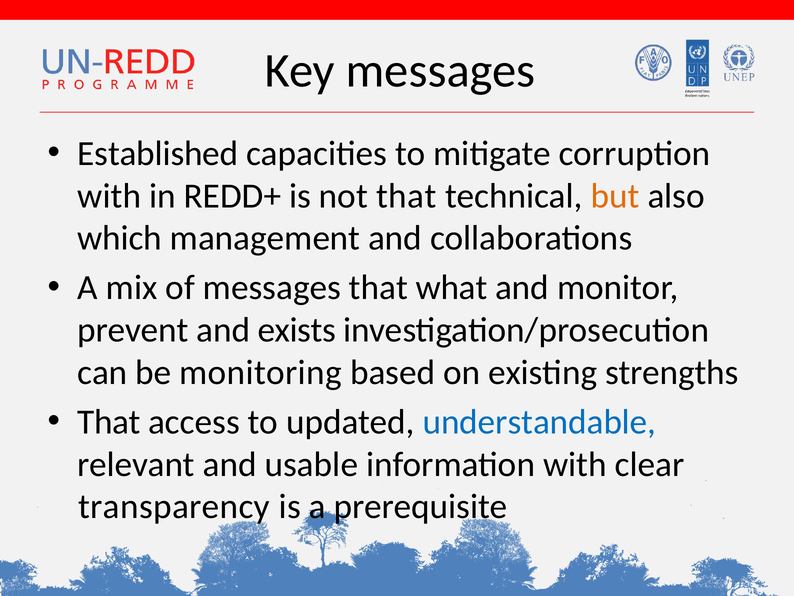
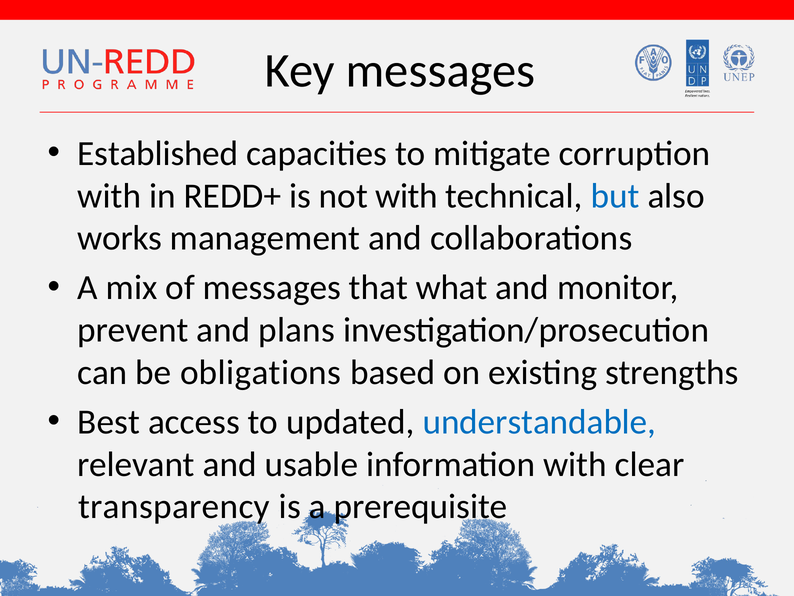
not that: that -> with (407, 196)
but colour: orange -> blue (615, 196)
which: which -> works (120, 238)
exists: exists -> plans (297, 330)
monitoring: monitoring -> obligations (261, 372)
That: That -> Best (109, 422)
